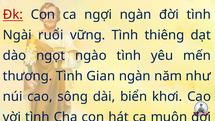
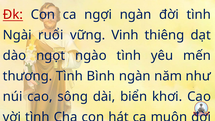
vững Tình: Tình -> Vinh (125, 35)
Gian: Gian -> Bình (101, 76)
